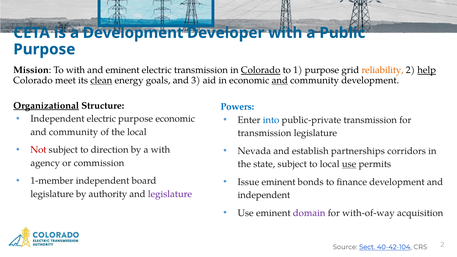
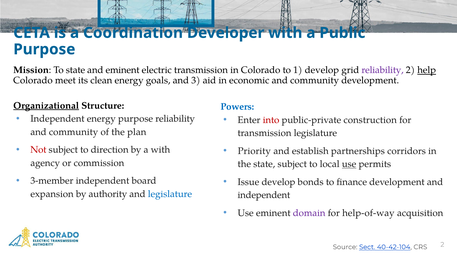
a Development: Development -> Coordination (133, 33)
To with: with -> state (75, 70)
Colorado underline: present -> none (261, 70)
1 purpose: purpose -> develop (322, 70)
reliability colour: orange -> purple (383, 70)
clean underline: present -> none (101, 80)
and underline: present -> none (280, 80)
Independent electric: electric -> energy (101, 119)
purpose economic: economic -> reliability (175, 119)
into colour: blue -> red (271, 120)
public-private transmission: transmission -> construction (370, 120)
the local: local -> plan (137, 132)
Nevada: Nevada -> Priority (254, 151)
1-member: 1-member -> 3-member (52, 181)
Issue eminent: eminent -> develop (278, 182)
legislature: legislature -> expansion (52, 194)
legislature colour: purple -> blue (170, 194)
with-of-way: with-of-way -> help-of-way (368, 213)
